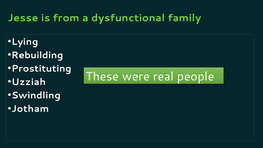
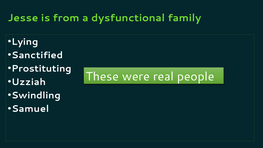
Rebuilding: Rebuilding -> Sanctified (37, 55)
Jotham: Jotham -> Samuel (30, 109)
